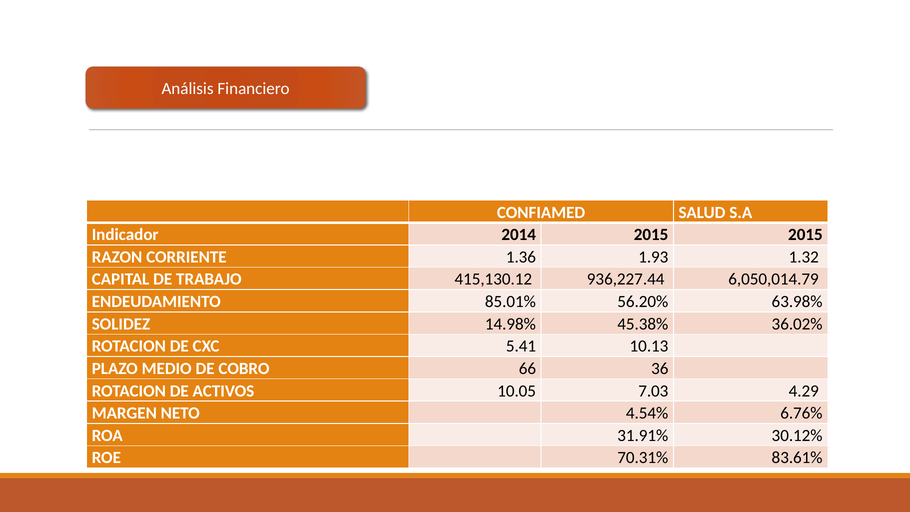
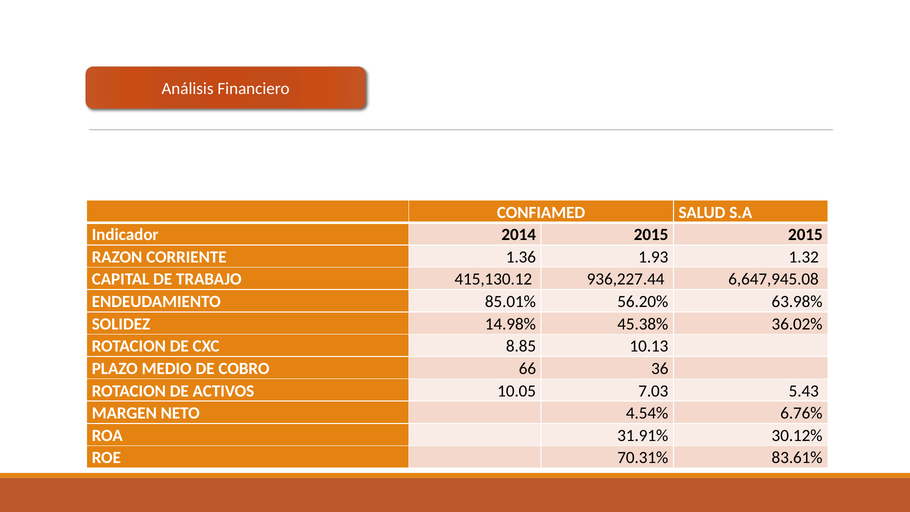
6,050,014.79: 6,050,014.79 -> 6,647,945.08 (773, 279)
5.41: 5.41 -> 8.85 (521, 346)
4.29: 4.29 -> 5.43 (804, 391)
